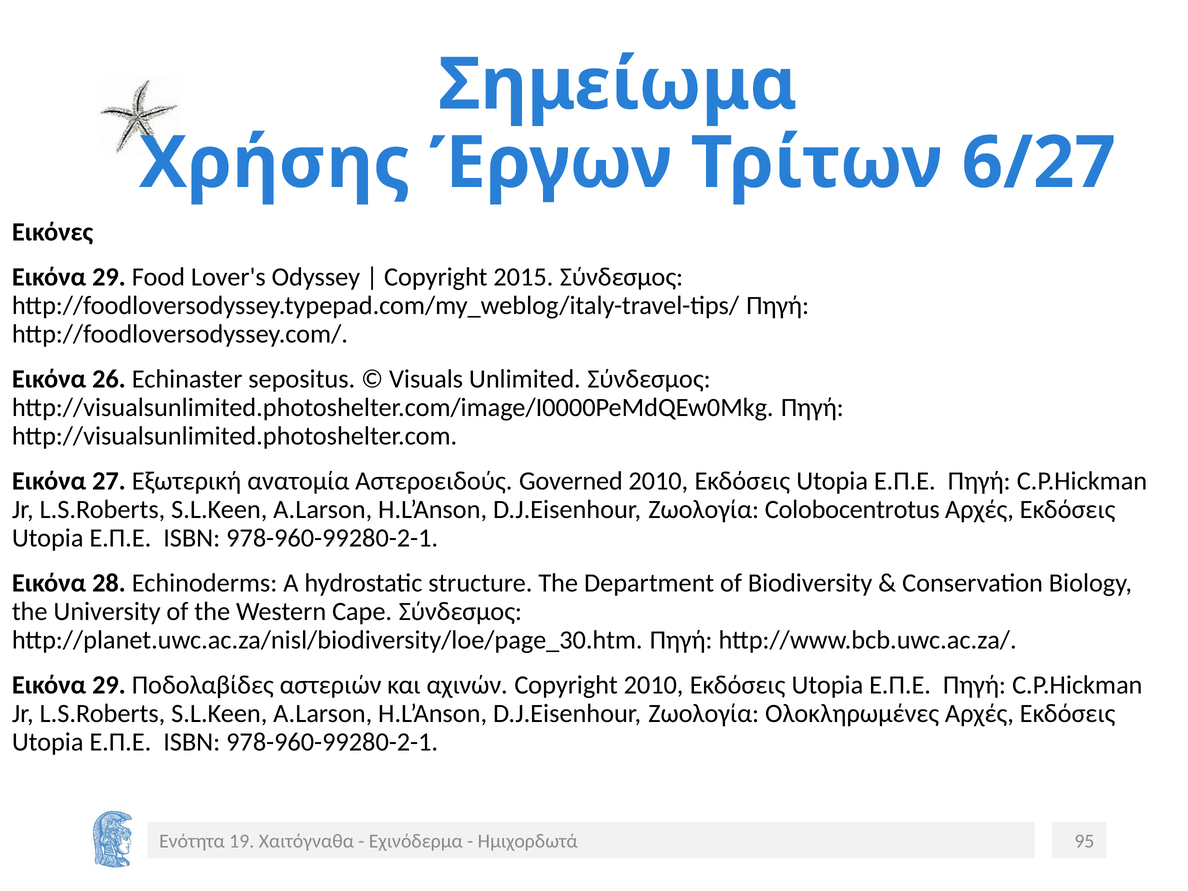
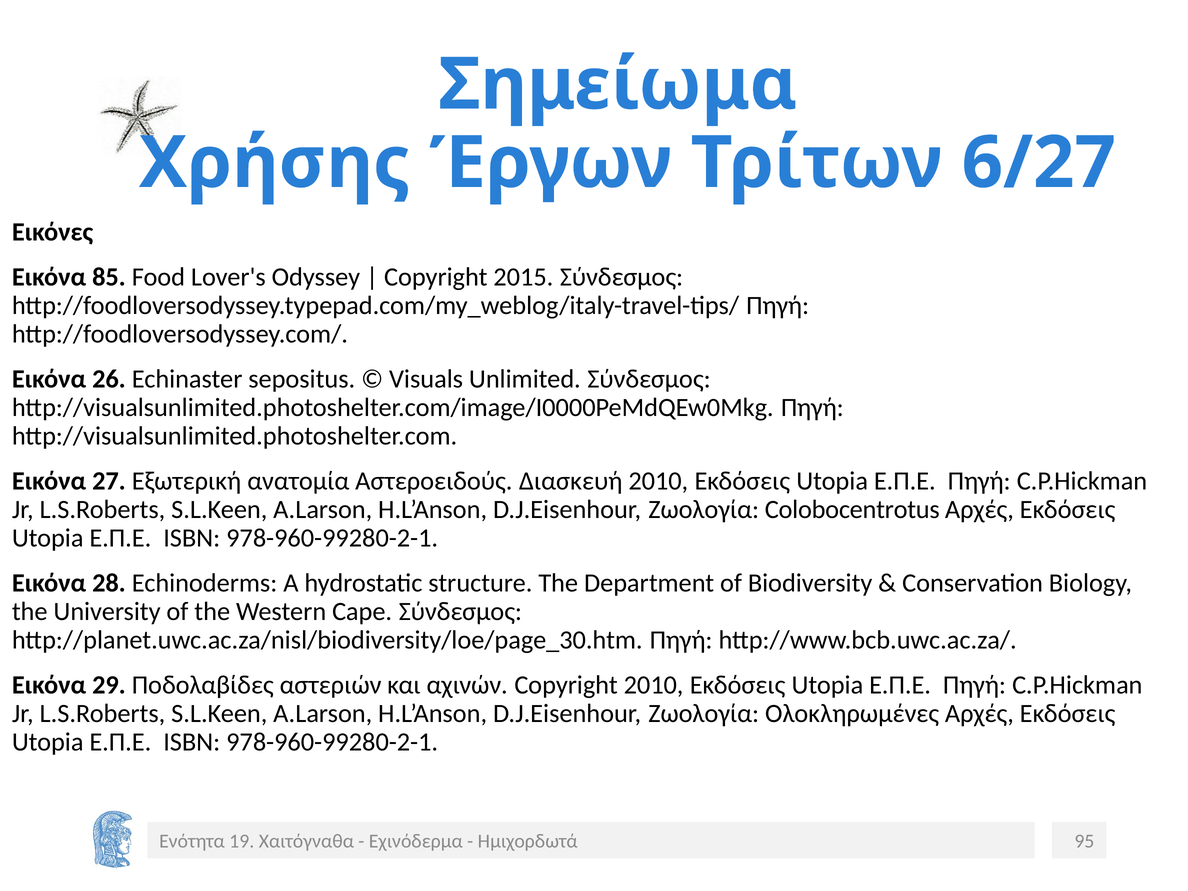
29: 29 -> 85 (109, 277)
Governed: Governed -> Διασκευή (571, 481)
